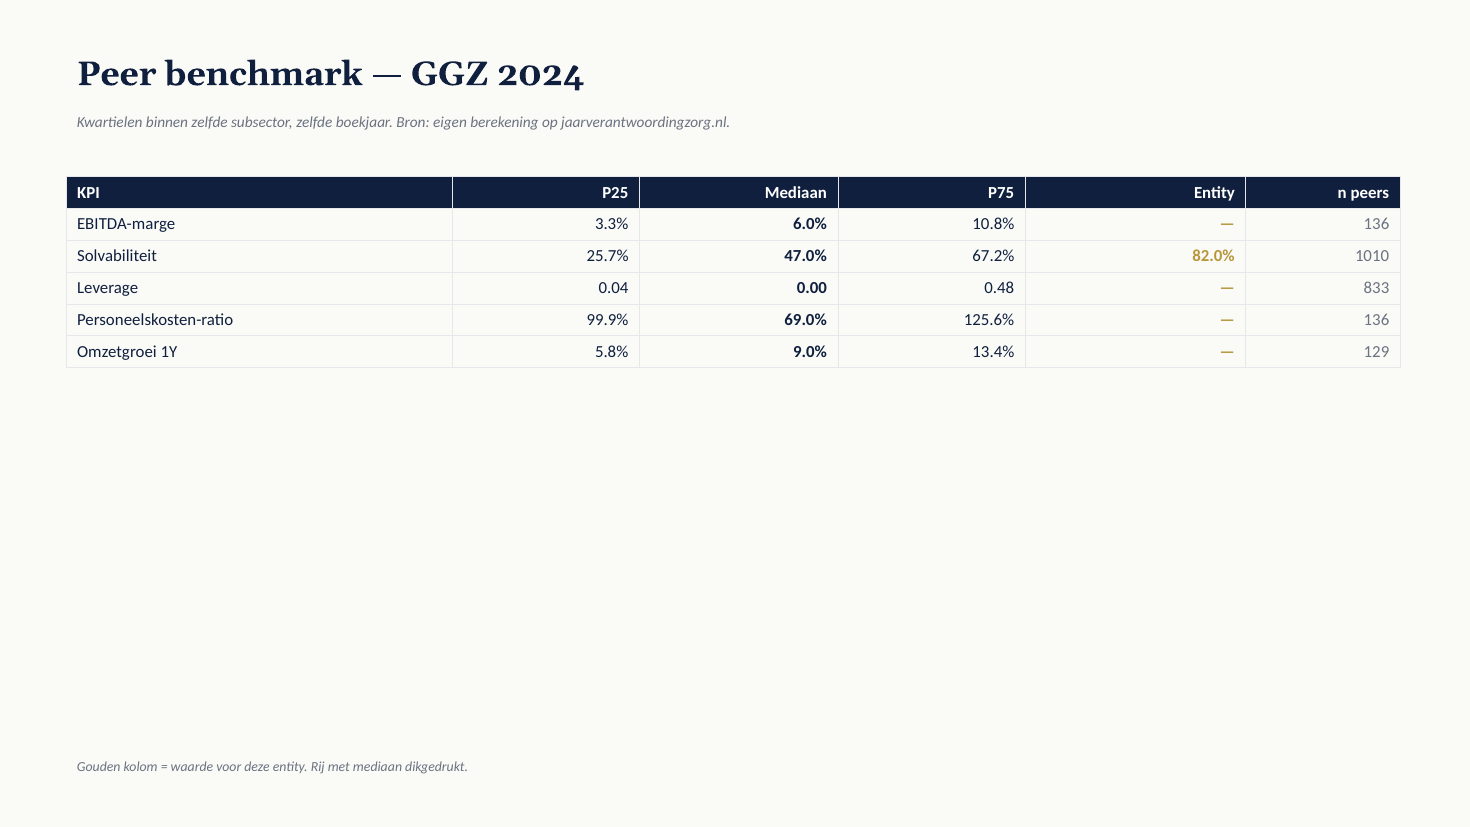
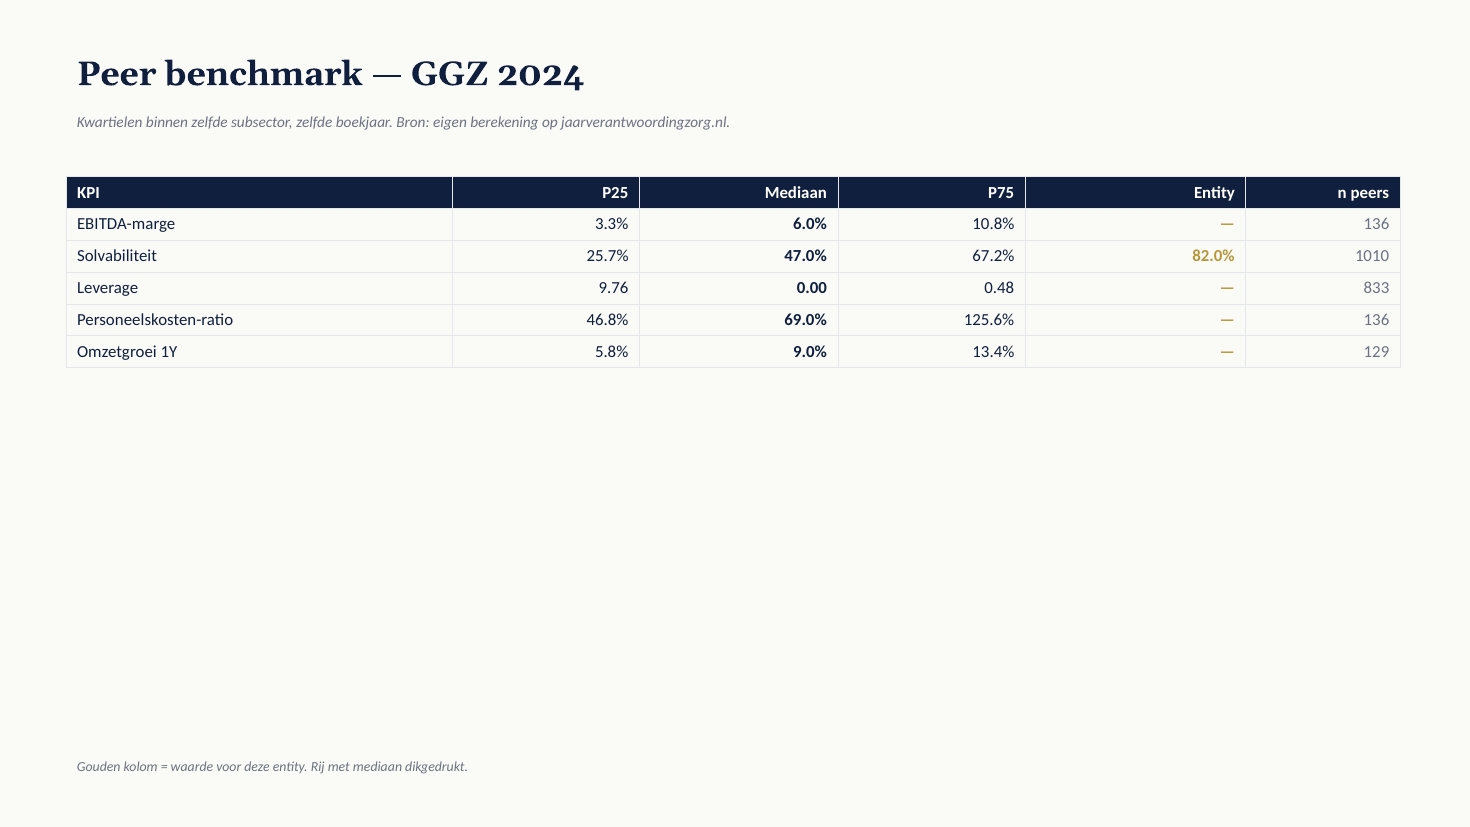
0.04: 0.04 -> 9.76 (613, 288)
99.9%: 99.9% -> 46.8% (608, 320)
